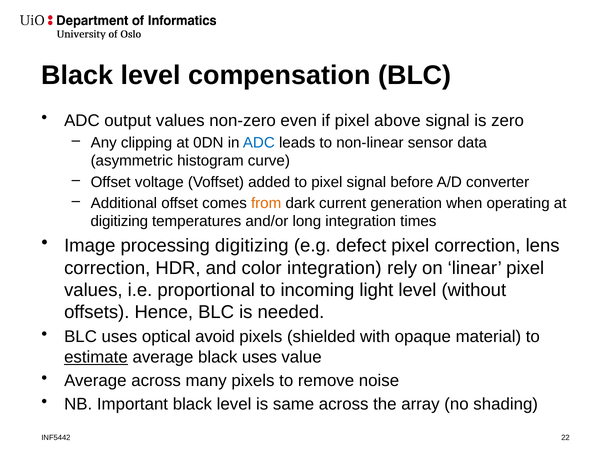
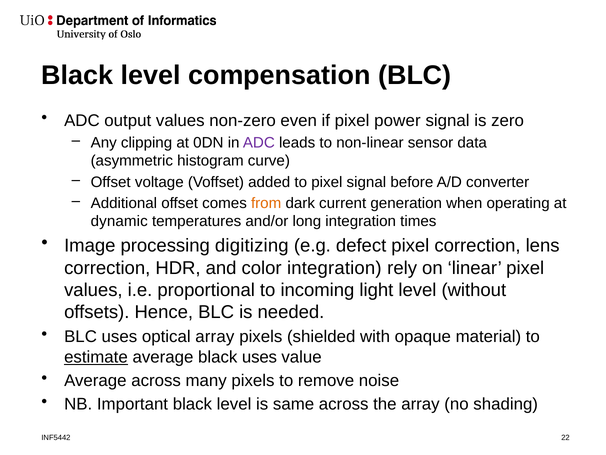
above: above -> power (397, 120)
ADC colour: blue -> purple (259, 142)
digitizing: digitizing -> dynamic (119, 221)
optical avoid: avoid -> array (215, 336)
